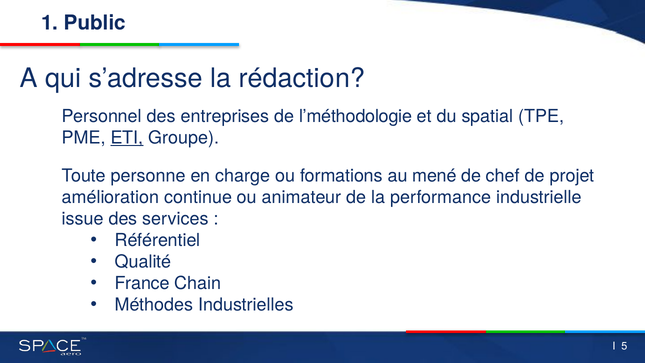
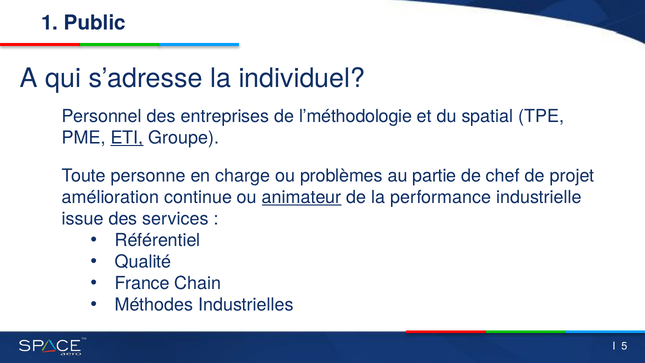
rédaction: rédaction -> individuel (302, 78)
formations: formations -> problèmes (341, 176)
mené: mené -> partie (434, 176)
animateur underline: none -> present (302, 197)
